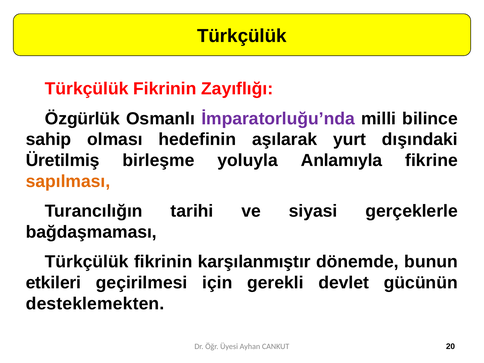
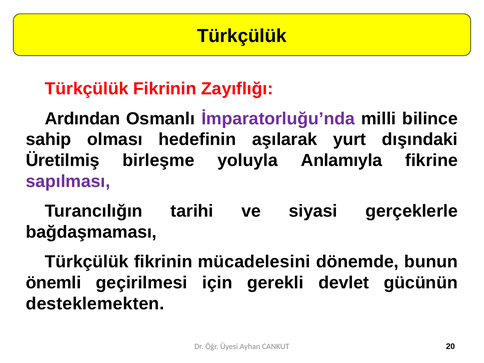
Özgürlük: Özgürlük -> Ardından (82, 119)
sapılması colour: orange -> purple (68, 181)
karşılanmıştır: karşılanmıştır -> mücadelesini (254, 262)
etkileri: etkileri -> önemli (53, 283)
